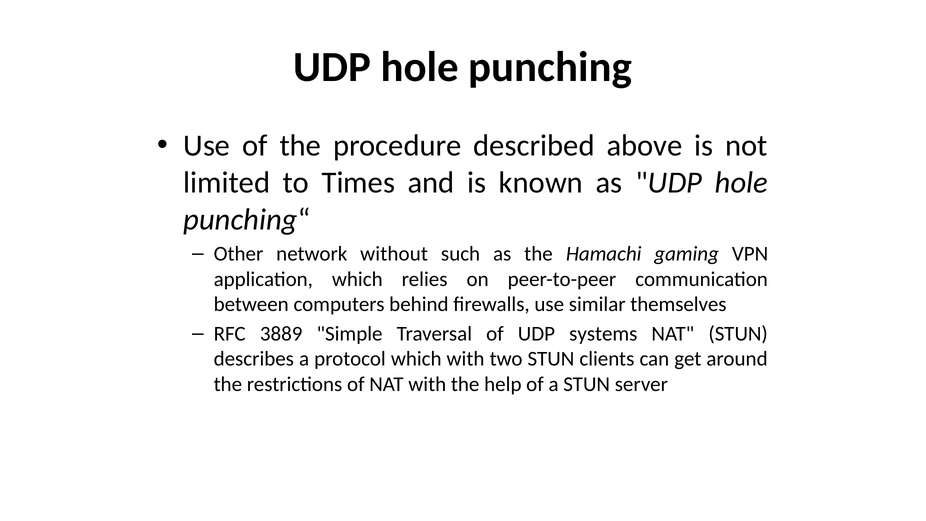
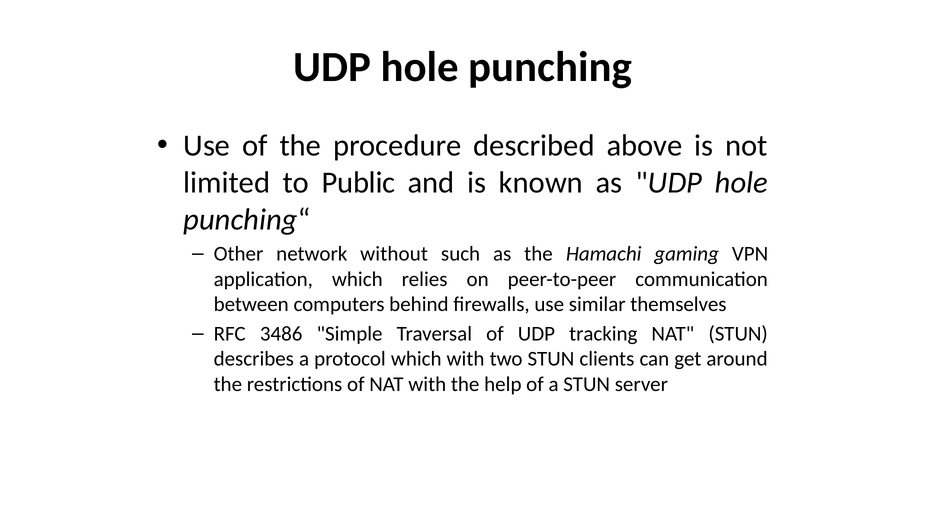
Times: Times -> Public (358, 183)
3889: 3889 -> 3486 (281, 334)
systems: systems -> tracking (603, 334)
